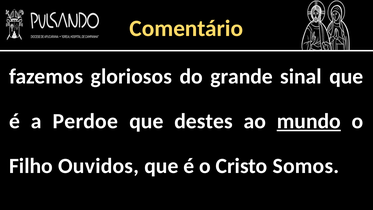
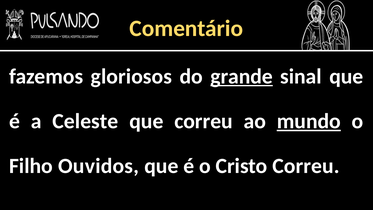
grande underline: none -> present (242, 76)
Perdoe: Perdoe -> Celeste (85, 121)
que destes: destes -> correu (204, 121)
Cristo Somos: Somos -> Correu (306, 166)
